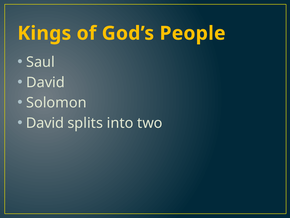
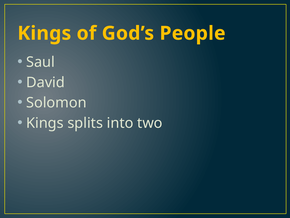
David: David -> Kings (45, 123)
